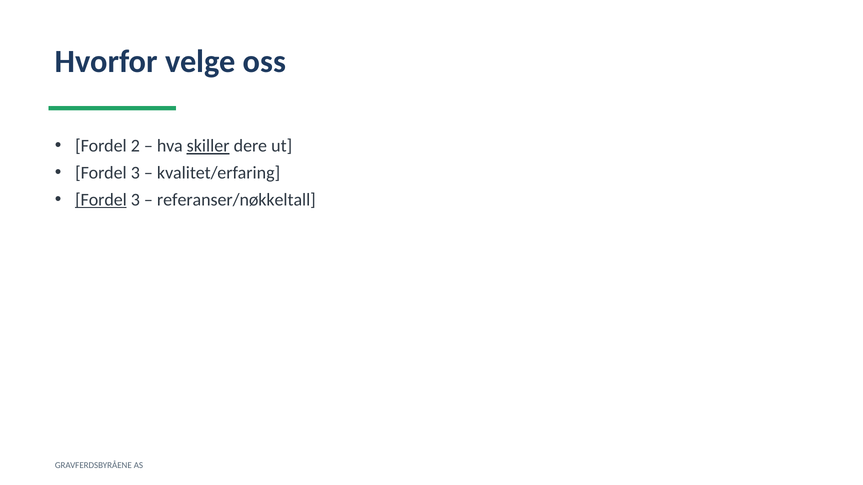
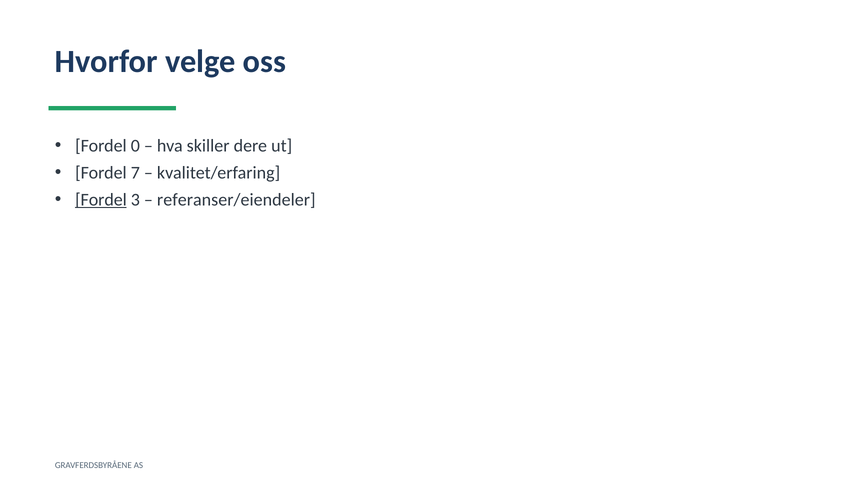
2: 2 -> 0 (135, 146)
skiller underline: present -> none (208, 146)
3: 3 -> 7 (135, 173)
referanser/nøkkeltall: referanser/nøkkeltall -> referanser/eiendeler (236, 200)
